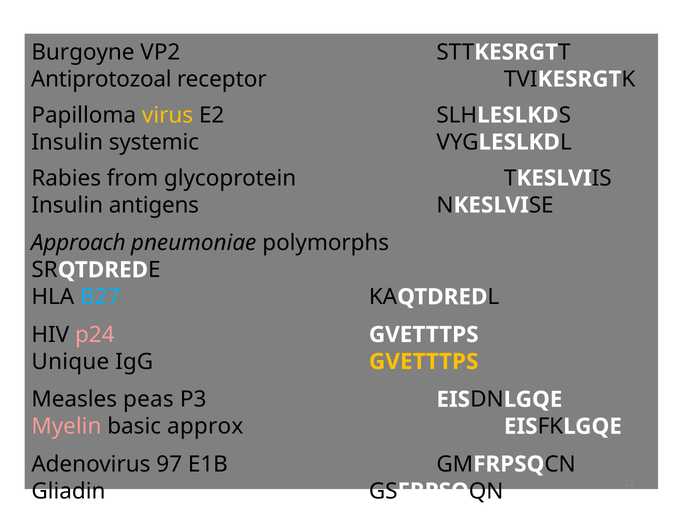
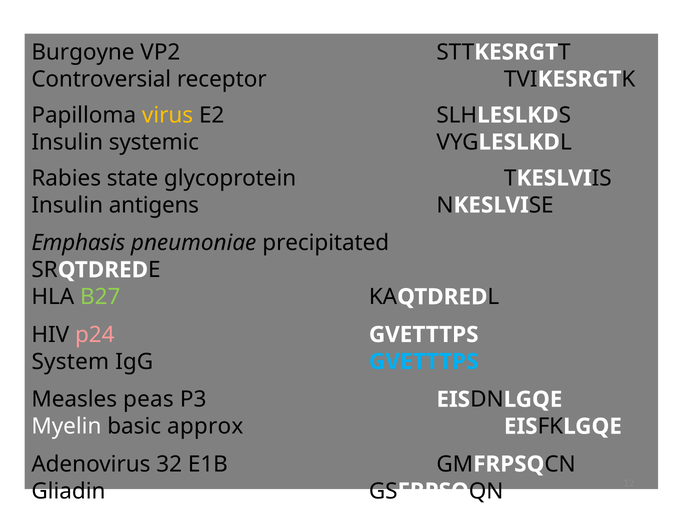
Antiprotozoal: Antiprotozoal -> Controversial (101, 79)
from: from -> state (133, 178)
Approach: Approach -> Emphasis (78, 243)
polymorphs: polymorphs -> precipitated (326, 243)
B27 colour: light blue -> light green (100, 297)
Unique: Unique -> System (70, 362)
GVETTTPS colour: yellow -> light blue (424, 362)
Myelin colour: pink -> white (66, 427)
97: 97 -> 32 (169, 464)
